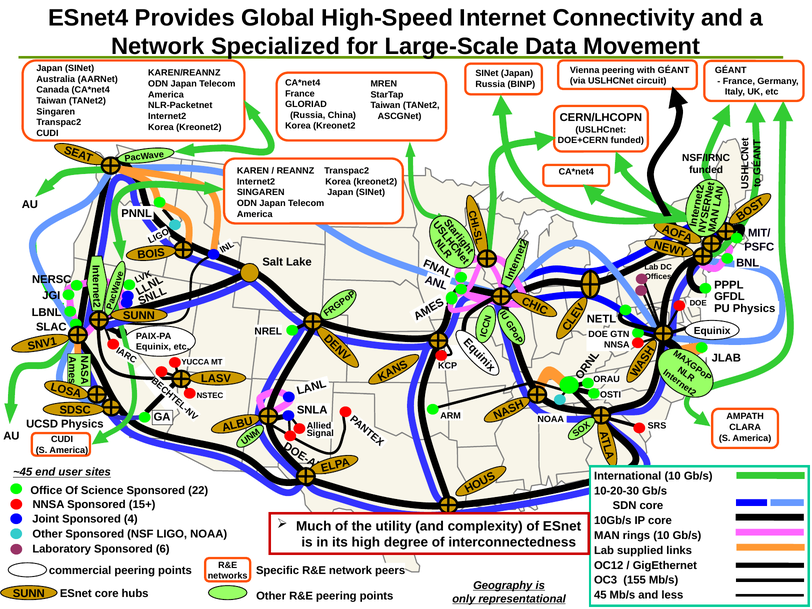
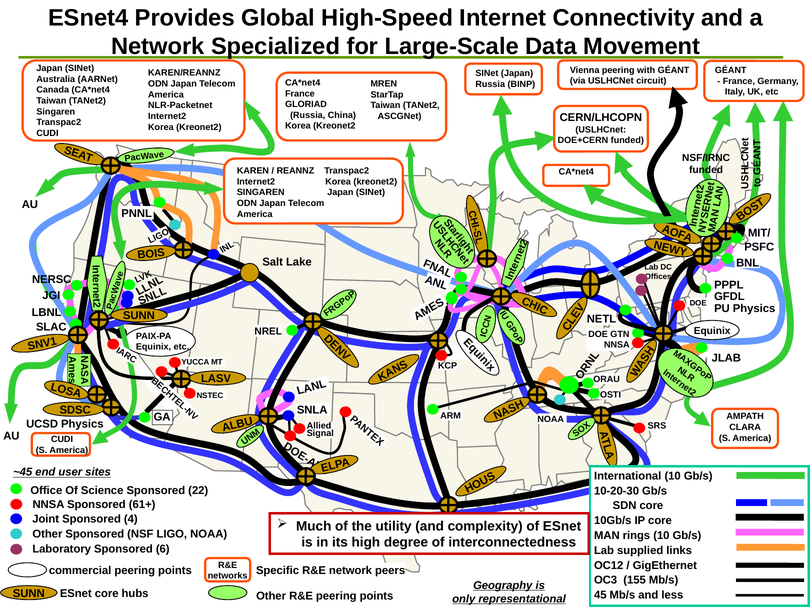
15+: 15+ -> 61+ (142, 505)
